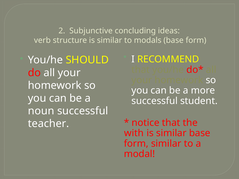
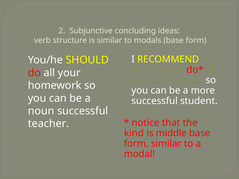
with: with -> kind (134, 133)
similar: similar -> middle (171, 133)
